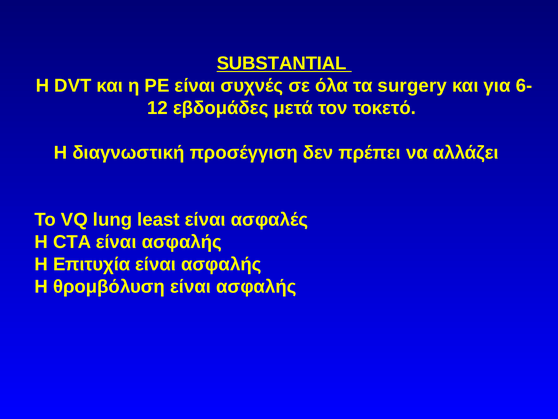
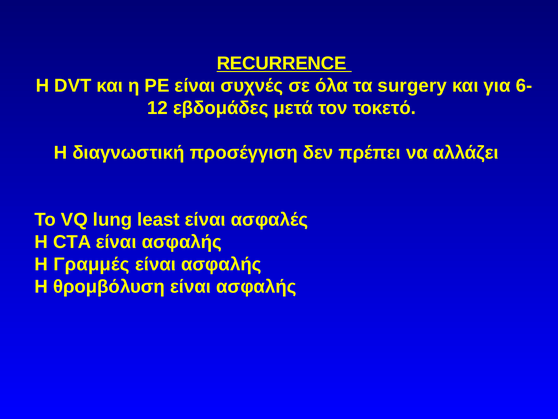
SUBSTANTIAL: SUBSTANTIAL -> RECURRENCE (282, 63)
Επιτυχία: Επιτυχία -> Γραμμές (91, 264)
